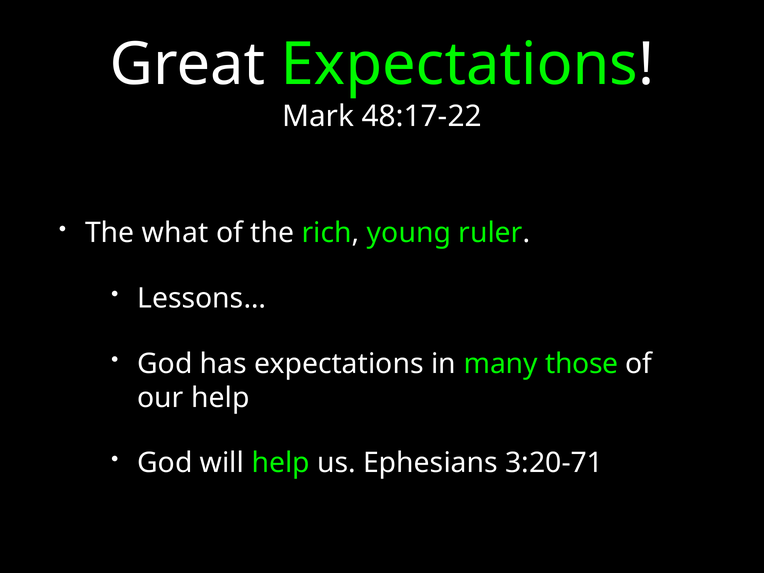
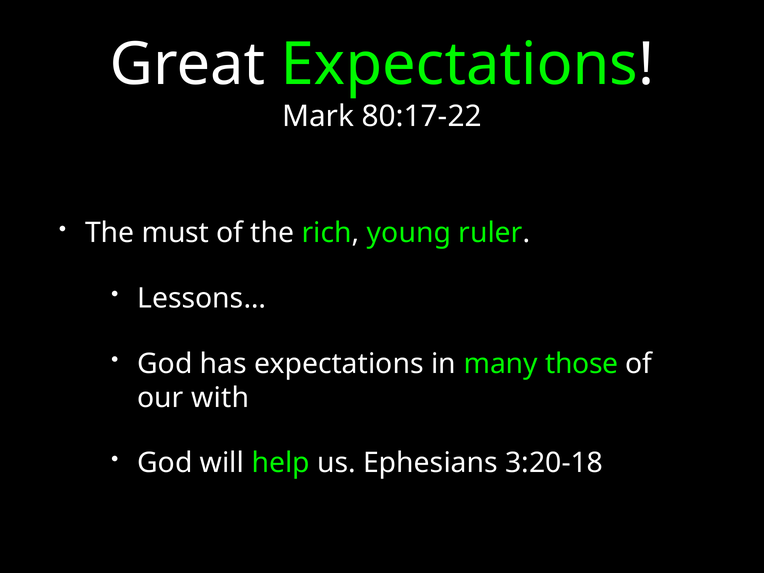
48:17-22: 48:17-22 -> 80:17-22 (422, 116)
what: what -> must (175, 233)
our help: help -> with (220, 398)
3:20-71: 3:20-71 -> 3:20-18 (554, 463)
